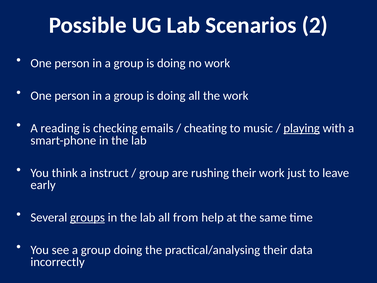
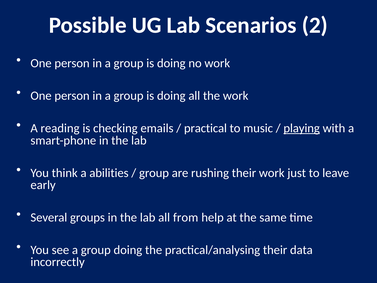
cheating: cheating -> practical (205, 128)
instruct: instruct -> abilities (109, 173)
groups underline: present -> none (87, 217)
